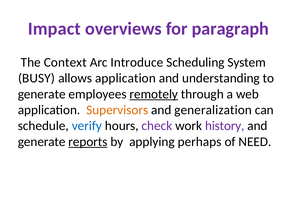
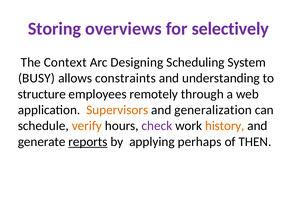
Impact: Impact -> Storing (54, 29)
paragraph: paragraph -> selectively (230, 29)
Introduce: Introduce -> Designing (137, 62)
allows application: application -> constraints (125, 78)
generate: generate -> structure (42, 94)
remotely underline: present -> none (154, 94)
verify colour: blue -> orange (87, 126)
history colour: purple -> orange (225, 126)
NEED: NEED -> THEN (255, 142)
